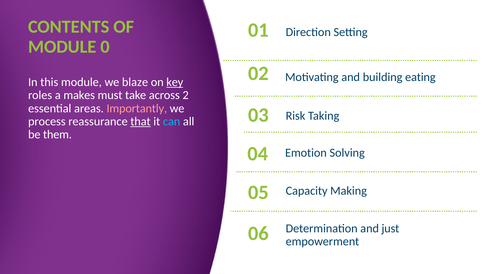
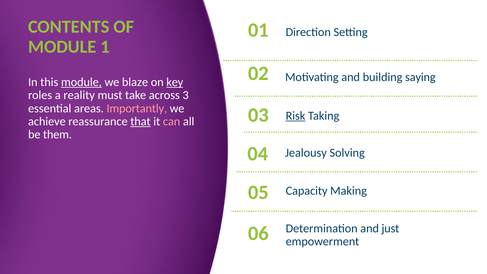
0: 0 -> 1 (105, 47)
eating: eating -> saying (420, 77)
module underline: none -> present (81, 82)
makes: makes -> reality (79, 95)
2: 2 -> 3 (186, 95)
Risk underline: none -> present (295, 116)
process: process -> achieve (47, 121)
can colour: light blue -> pink (172, 121)
Emotion: Emotion -> Jealousy (306, 153)
